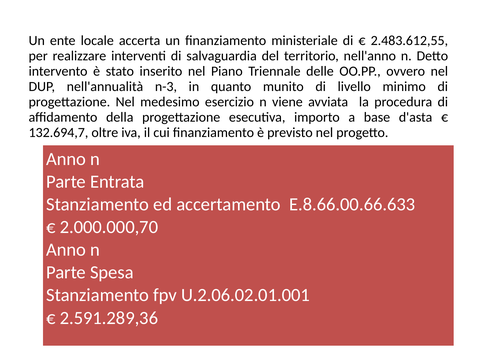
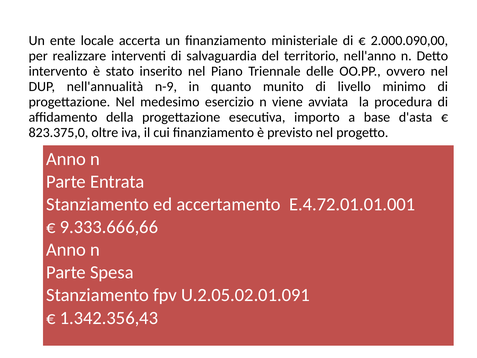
2.483.612,55: 2.483.612,55 -> 2.000.090,00 (409, 41)
n-3: n-3 -> n-9 (166, 87)
132.694,7: 132.694,7 -> 823.375,0 (58, 133)
E.8.66.00.66.633: E.8.66.00.66.633 -> E.4.72.01.01.001 (352, 204)
2.000.000,70: 2.000.000,70 -> 9.333.666,66 (109, 227)
U.2.06.02.01.001: U.2.06.02.01.001 -> U.2.05.02.01.091 (245, 295)
2.591.289,36: 2.591.289,36 -> 1.342.356,43 (109, 318)
